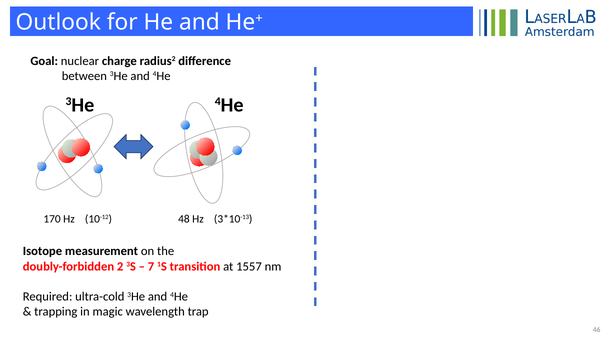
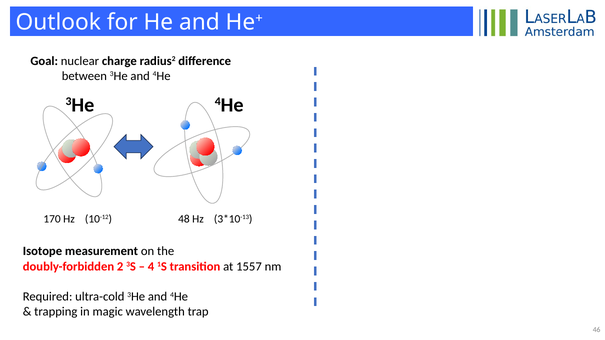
7: 7 -> 4 (151, 267)
